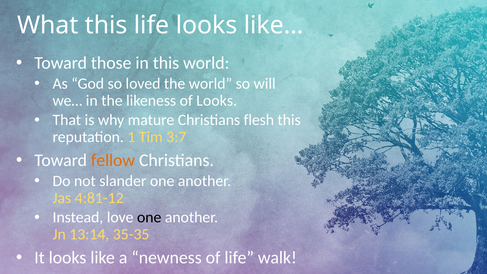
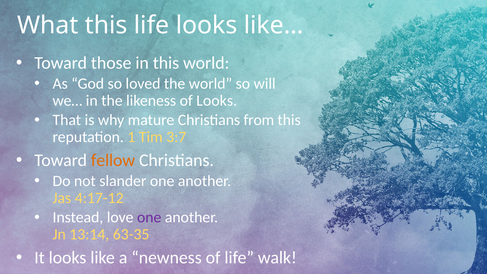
flesh: flesh -> from (259, 120)
4:81-12: 4:81-12 -> 4:17-12 (99, 198)
one colour: black -> purple (149, 217)
35-35: 35-35 -> 63-35 (131, 234)
